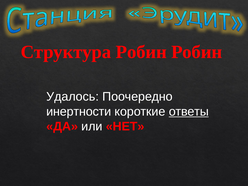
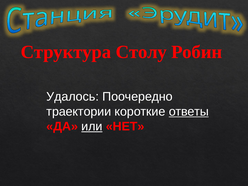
Структура Робин: Робин -> Столу (141, 52)
инертности: инертности -> траектории (79, 112)
или underline: none -> present (92, 126)
